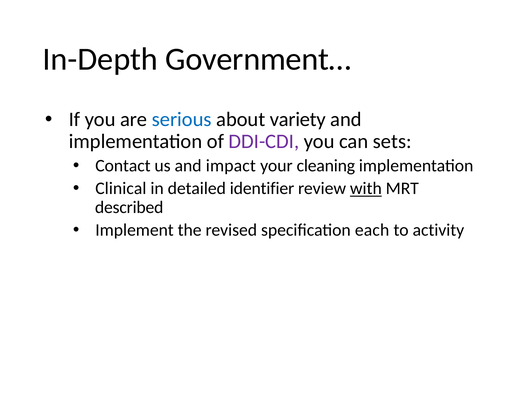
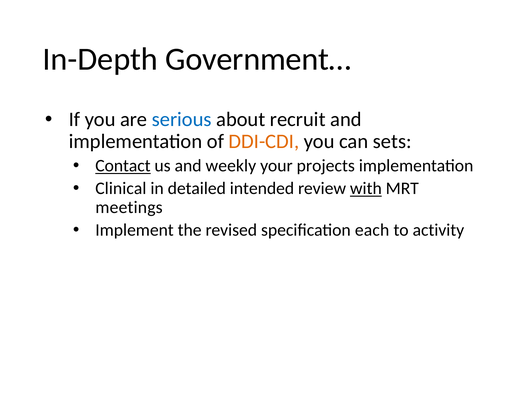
variety: variety -> recruit (298, 120)
DDI-CDI colour: purple -> orange (264, 142)
Contact underline: none -> present (123, 166)
impact: impact -> weekly (231, 166)
cleaning: cleaning -> projects (326, 166)
identifier: identifier -> intended (262, 189)
described: described -> meetings (129, 208)
